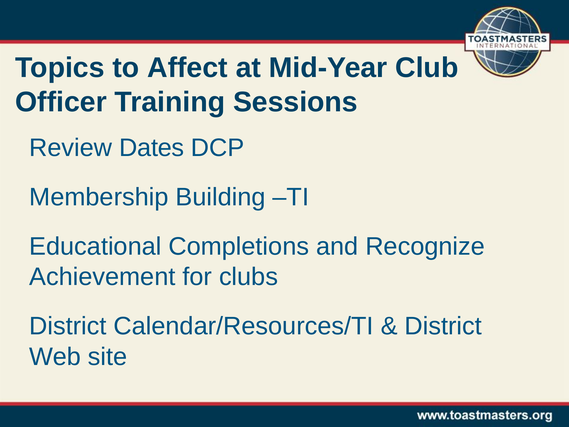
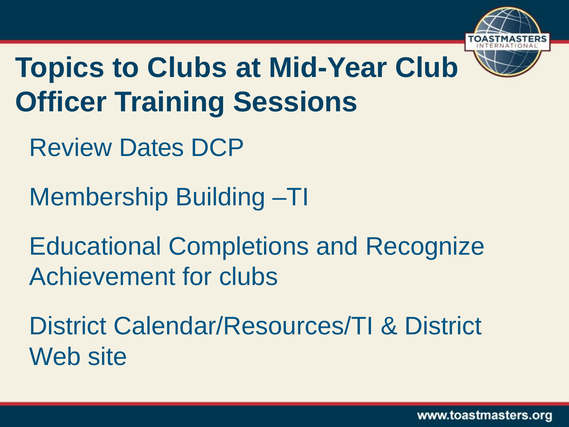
to Affect: Affect -> Clubs (187, 68)
